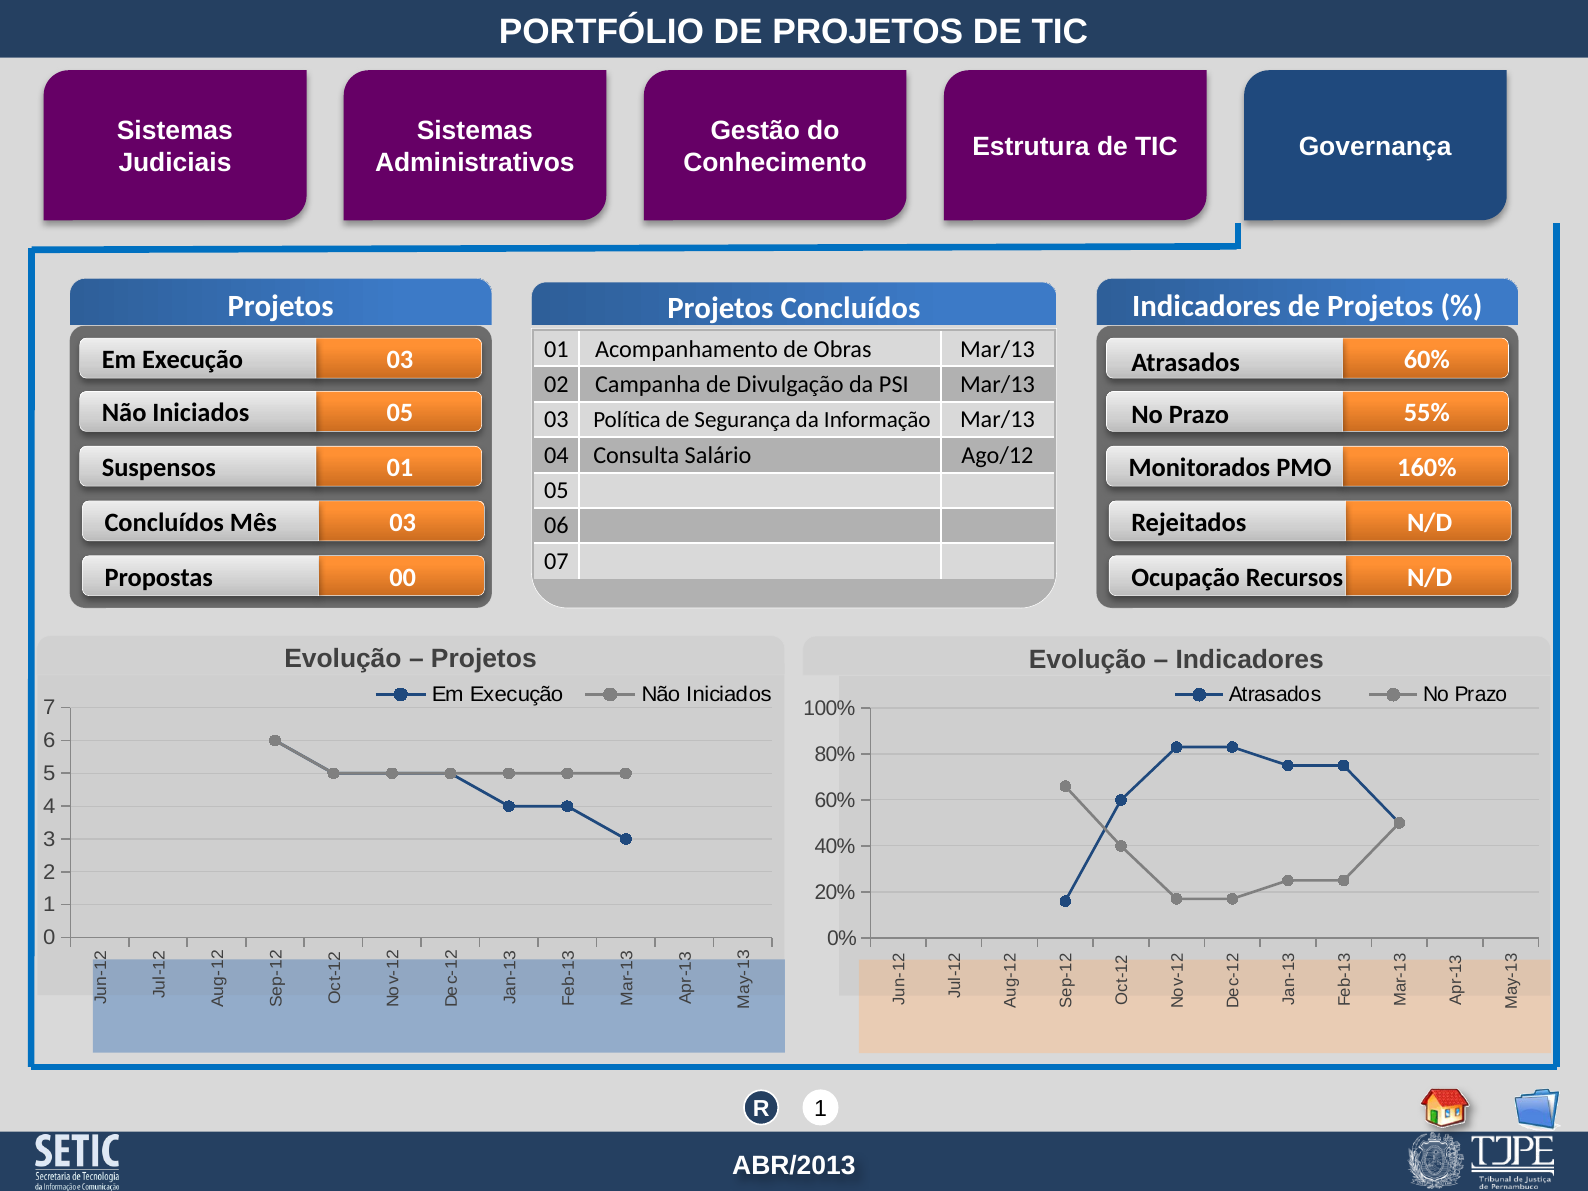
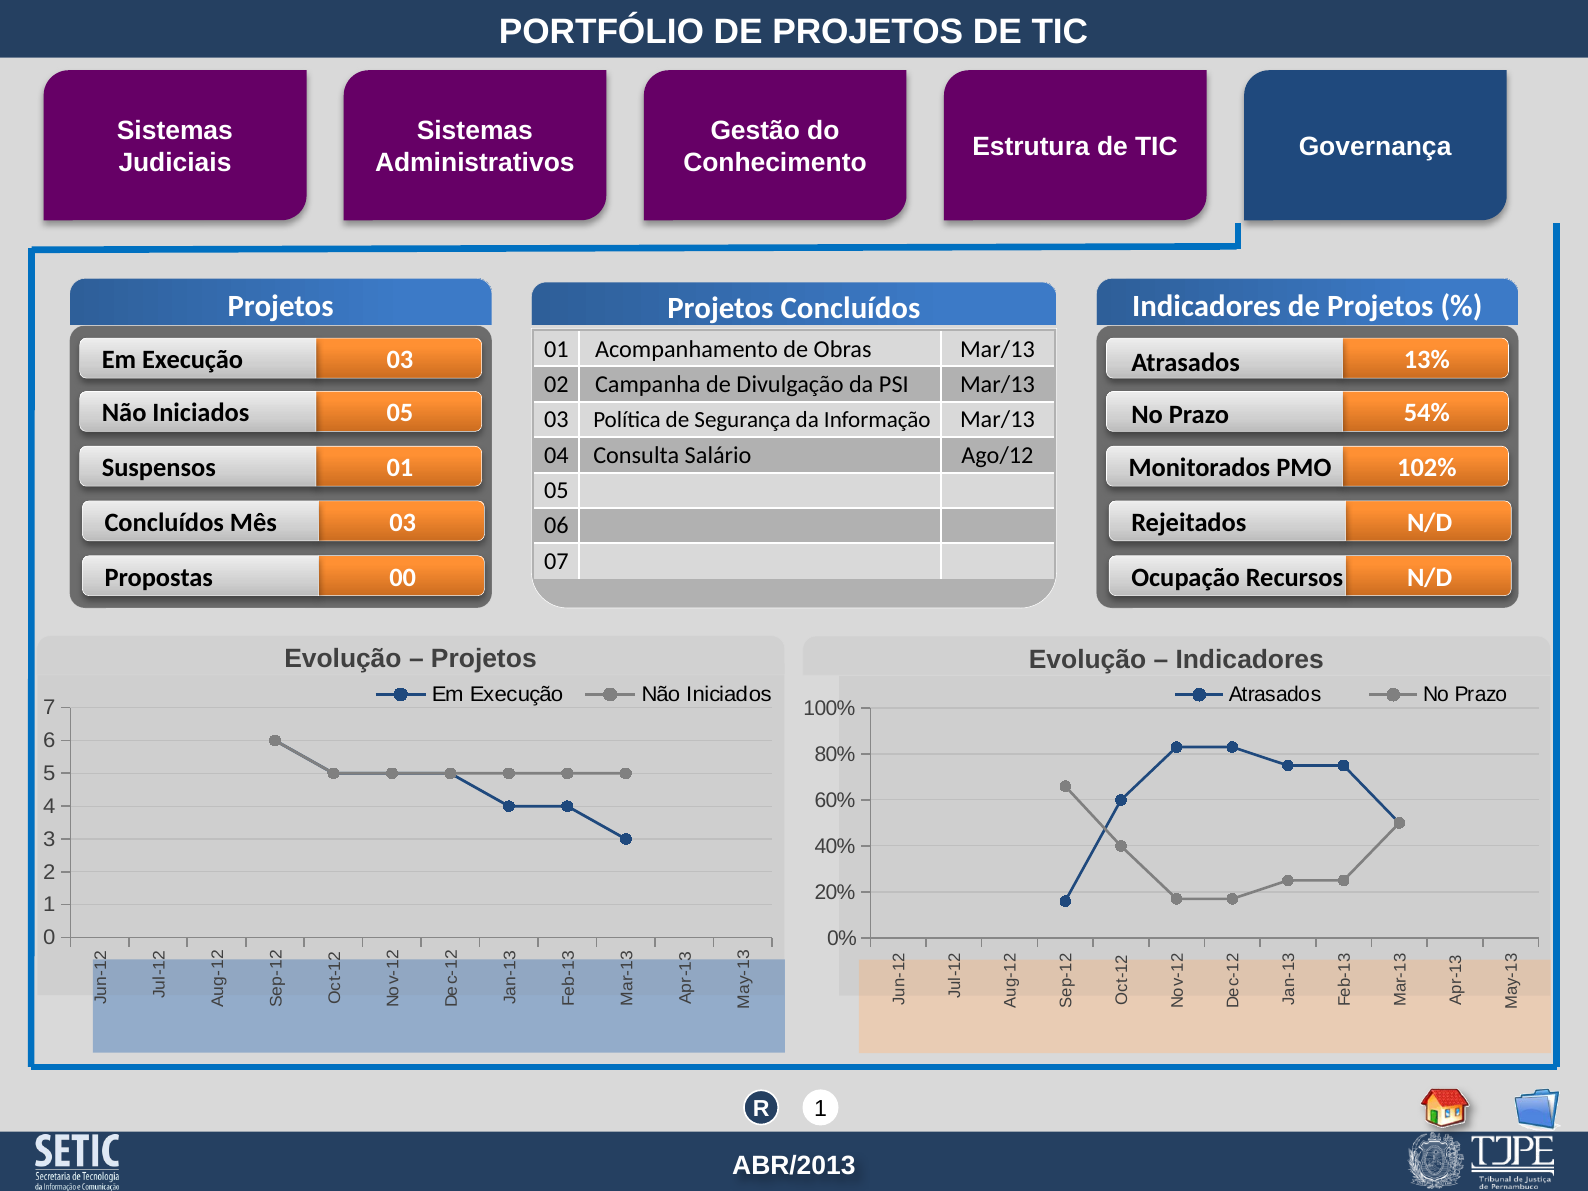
Atrasados 60%: 60% -> 13% (1427, 360)
55%: 55% -> 54% (1427, 413)
160%: 160% -> 102% (1427, 468)
